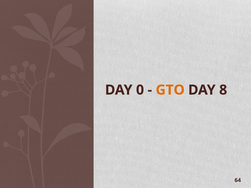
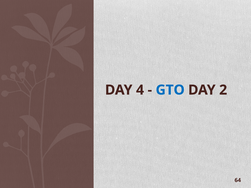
0: 0 -> 4 (140, 90)
GTO colour: orange -> blue (170, 90)
8: 8 -> 2 (223, 90)
